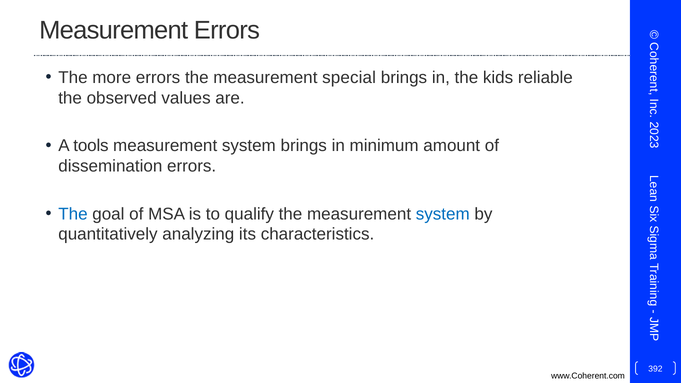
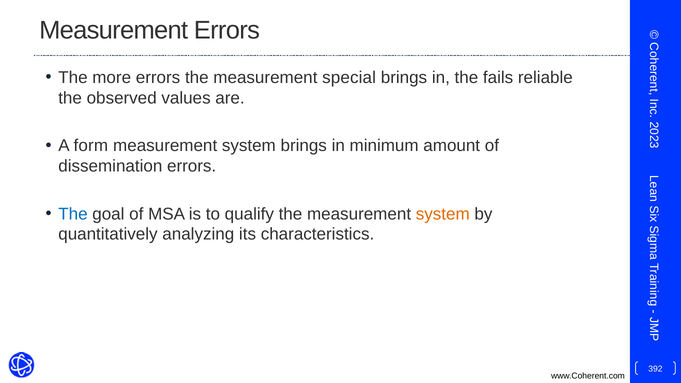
kids: kids -> fails (498, 78)
tools: tools -> form (91, 146)
system colour: blue -> orange (443, 214)
